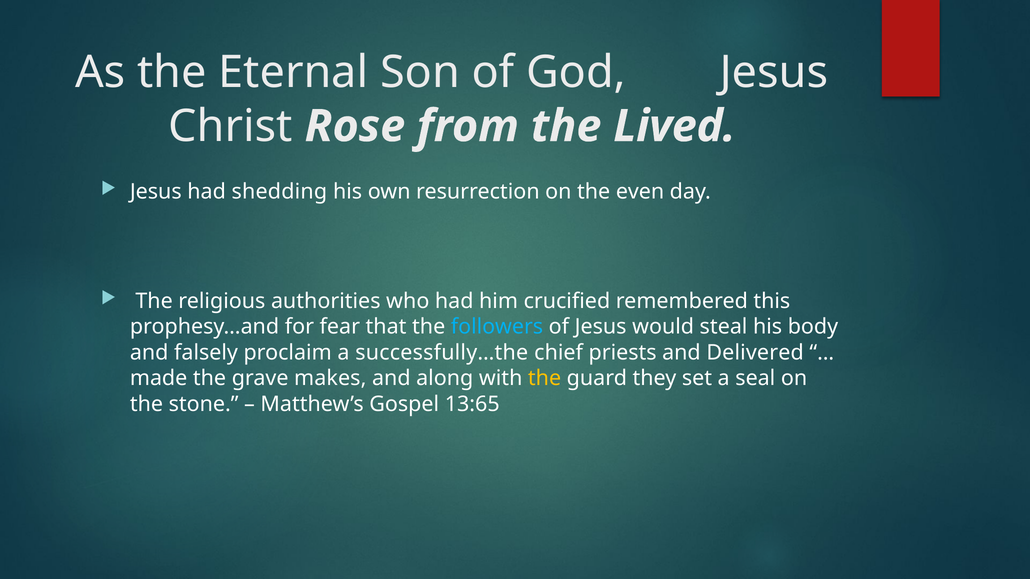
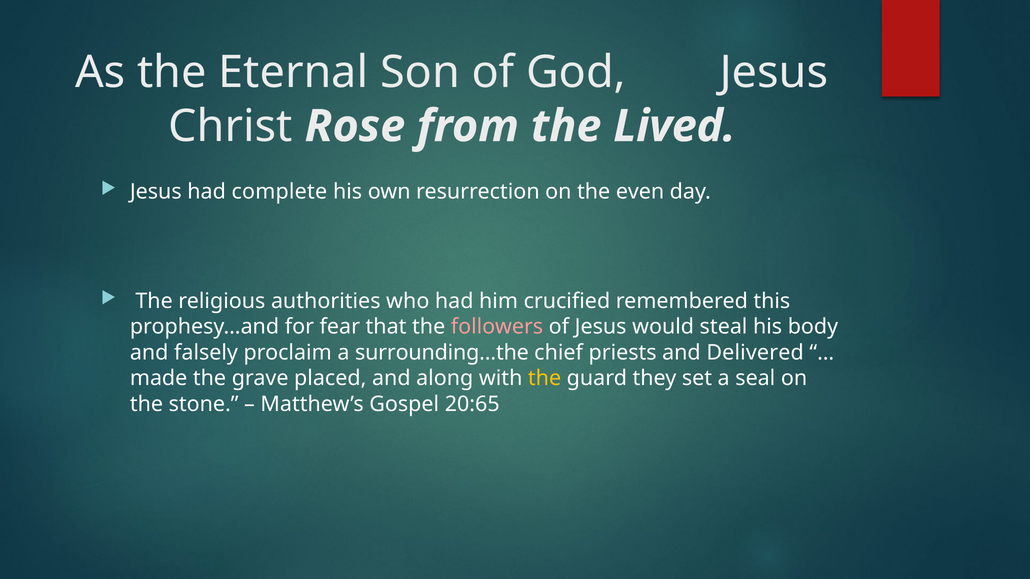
shedding: shedding -> complete (279, 192)
followers colour: light blue -> pink (497, 327)
successfully…the: successfully…the -> surrounding…the (442, 353)
makes: makes -> placed (330, 378)
13:65: 13:65 -> 20:65 (472, 404)
